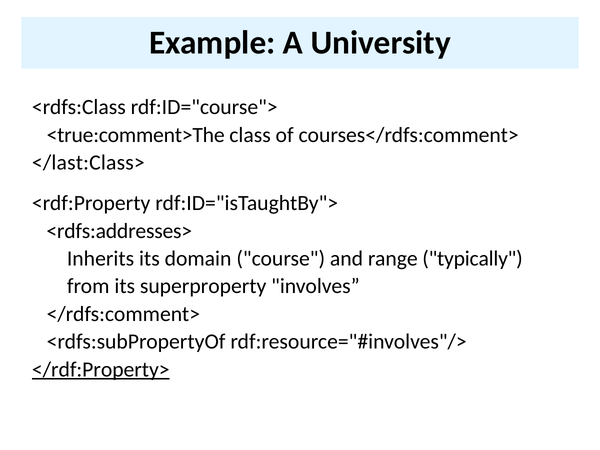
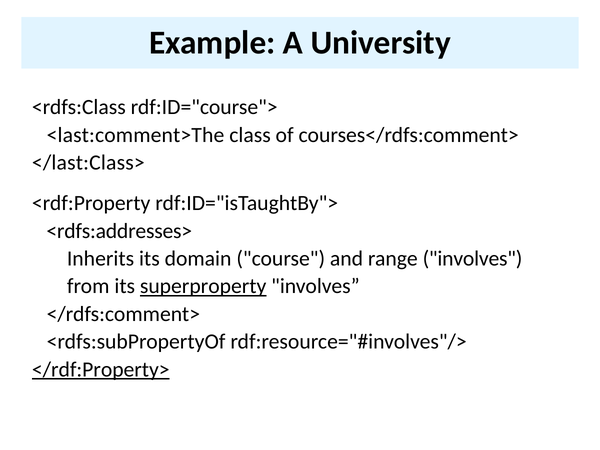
<true:comment>The: <true:comment>The -> <last:comment>The (135, 135)
range typically: typically -> involves (473, 259)
superproperty underline: none -> present (203, 286)
